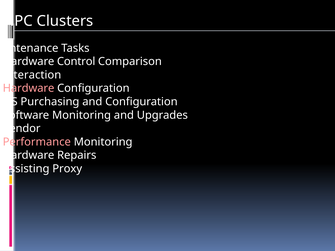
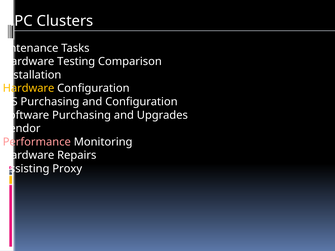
Control: Control -> Testing (76, 62)
Interaction: Interaction -> Installation (32, 75)
Hardware colour: pink -> yellow (29, 88)
Software Monitoring: Monitoring -> Purchasing (82, 115)
